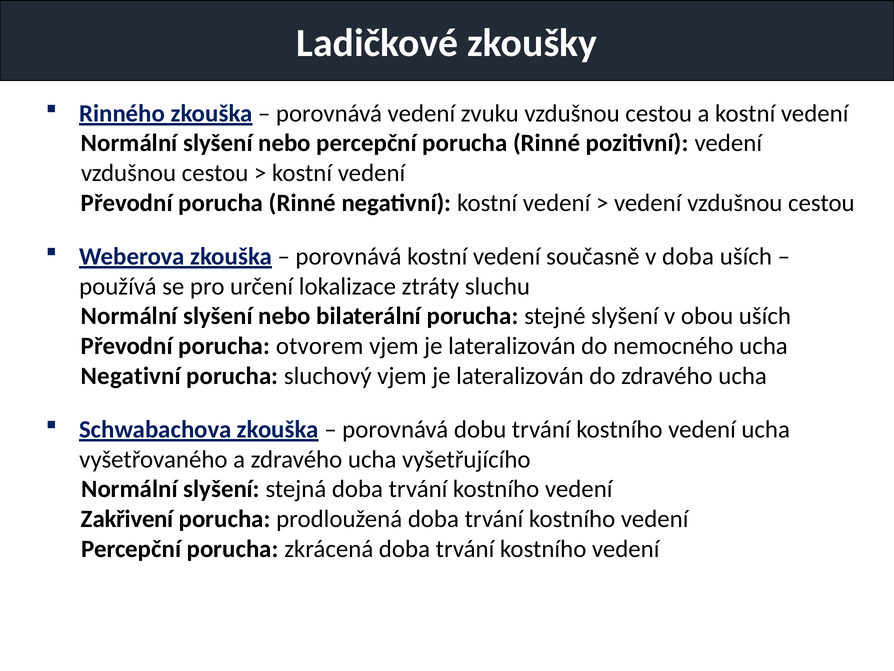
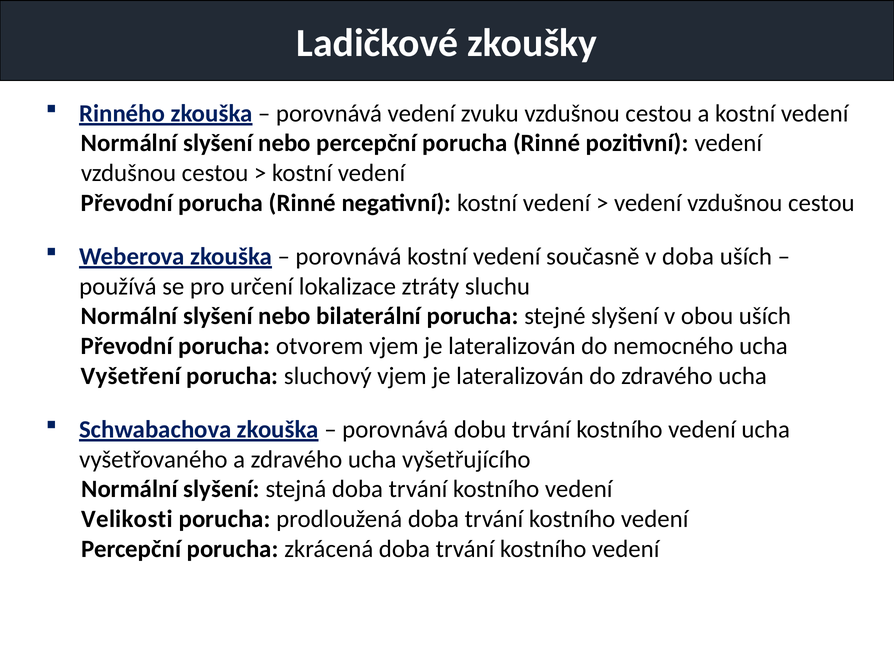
Negativní: Negativní -> Vyšetření (131, 376)
Zakřivení: Zakřivení -> Velikosti (127, 519)
